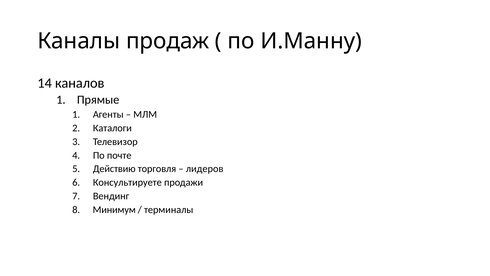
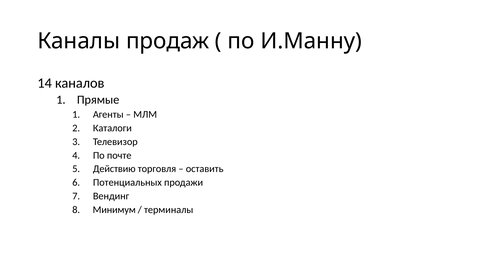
лидеров: лидеров -> оставить (205, 169)
Консультируете: Консультируете -> Потенциальных (127, 182)
